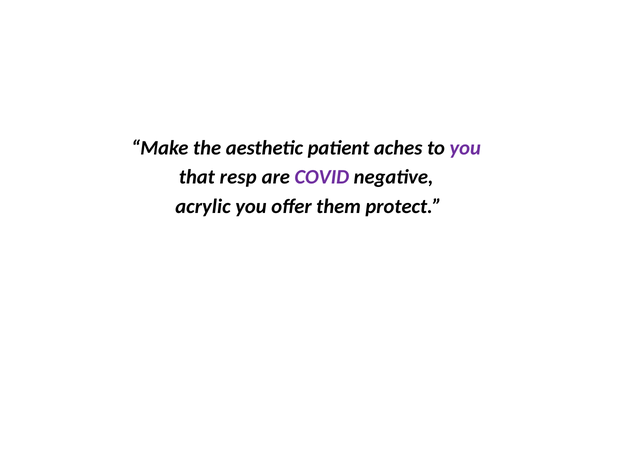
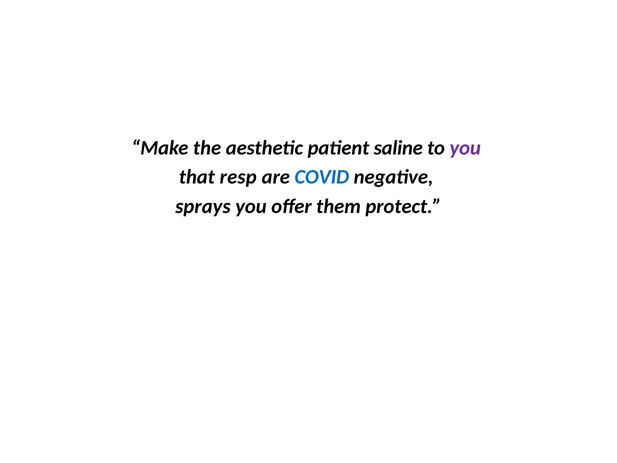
aches: aches -> saline (398, 148)
COVID colour: purple -> blue (322, 177)
acrylic: acrylic -> sprays (203, 206)
